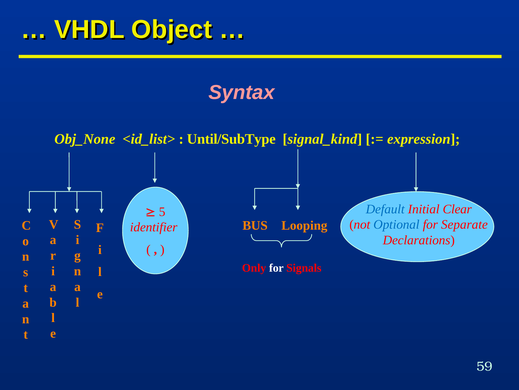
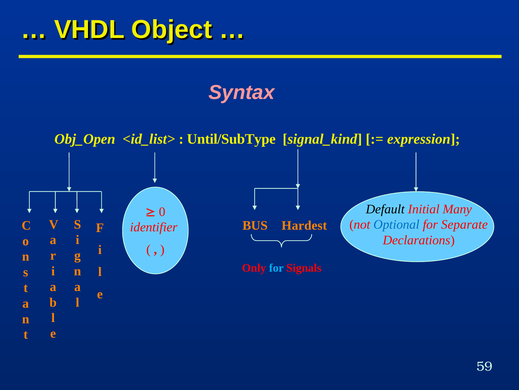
Obj_None: Obj_None -> Obj_Open (85, 139)
Default colour: blue -> black (385, 209)
Clear: Clear -> Many (457, 209)
5: 5 -> 0 (162, 211)
Looping: Looping -> Hardest (304, 225)
for colour: white -> light blue (276, 267)
